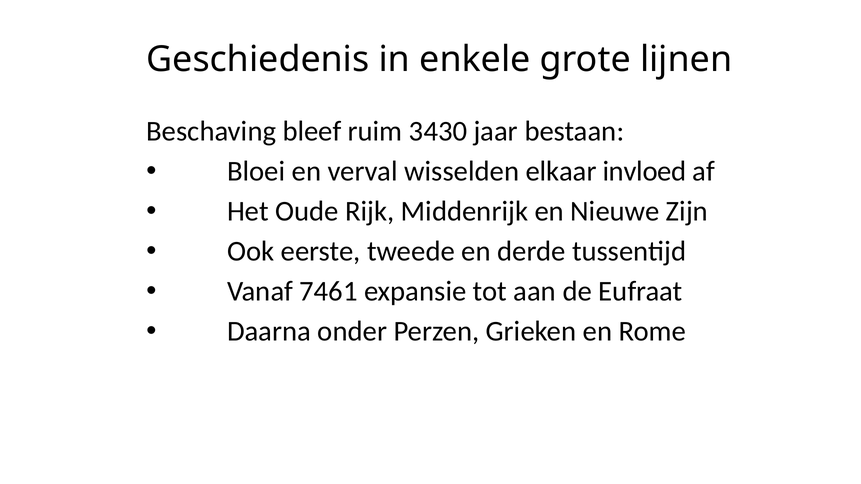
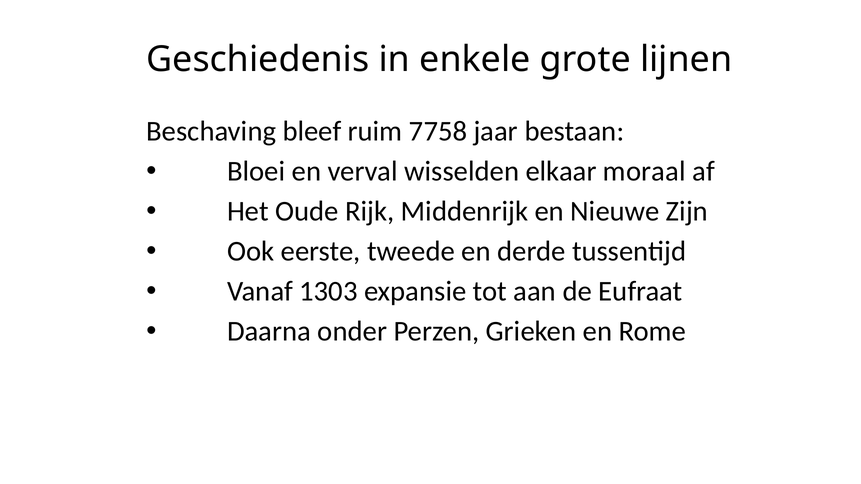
3430: 3430 -> 7758 (438, 132)
invloed: invloed -> moraal (644, 172)
7461: 7461 -> 1303 (328, 292)
